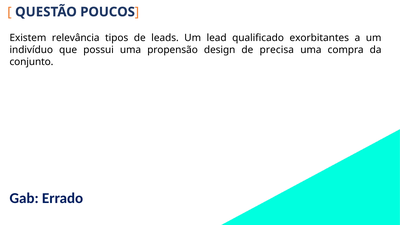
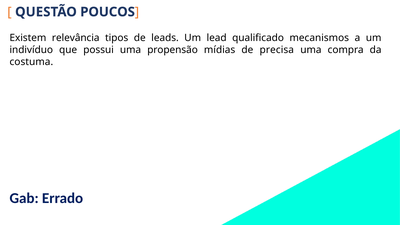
exorbitantes: exorbitantes -> mecanismos (319, 38)
design: design -> mídias (220, 50)
conjunto: conjunto -> costuma (31, 62)
